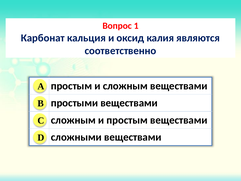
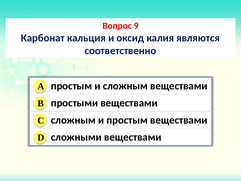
1: 1 -> 9 (136, 26)
